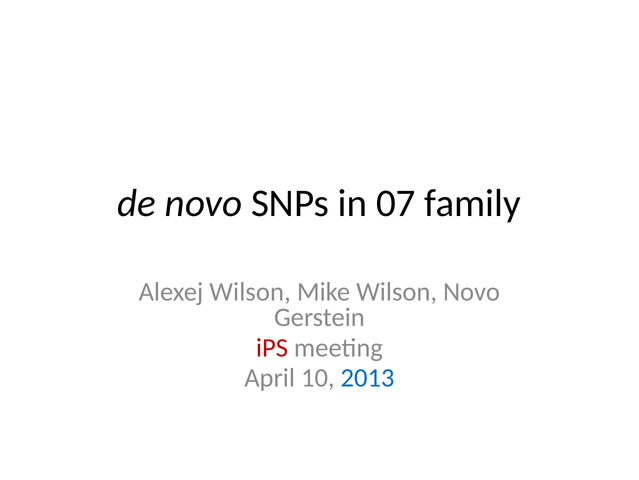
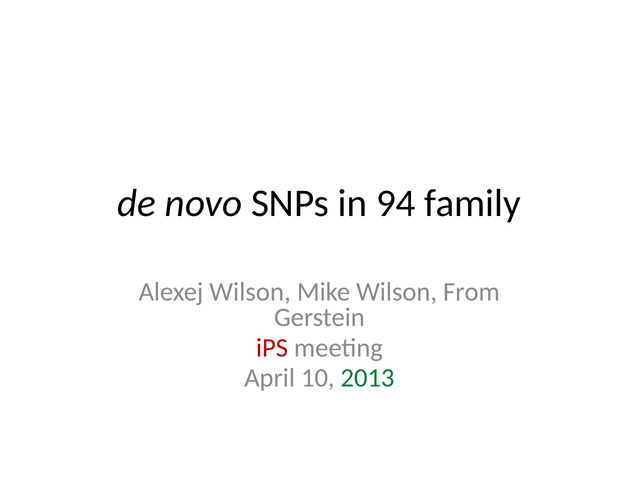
07: 07 -> 94 (396, 203)
Wilson Novo: Novo -> From (471, 292)
2013 colour: blue -> green (368, 377)
